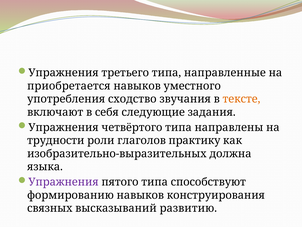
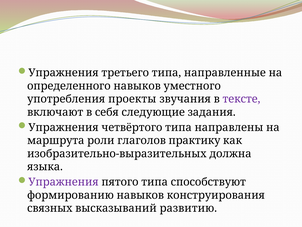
приобретается: приобретается -> определенного (69, 86)
сходство: сходство -> проекты (132, 99)
тексте colour: orange -> purple (241, 99)
трудности: трудности -> маршрута (56, 140)
